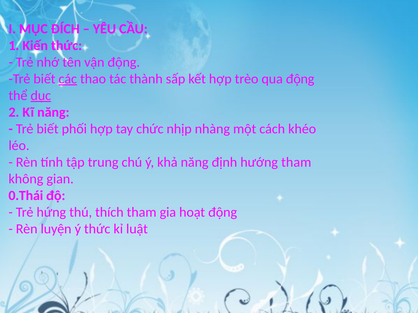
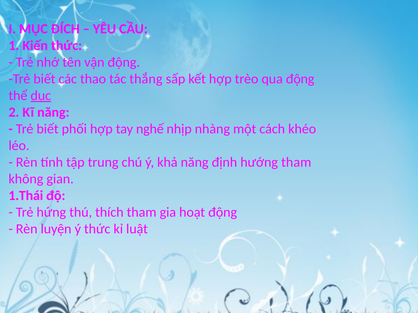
các underline: present -> none (68, 79)
thành: thành -> thắng (146, 79)
chức: chức -> nghế (150, 129)
0.Thái: 0.Thái -> 1.Thái (26, 196)
